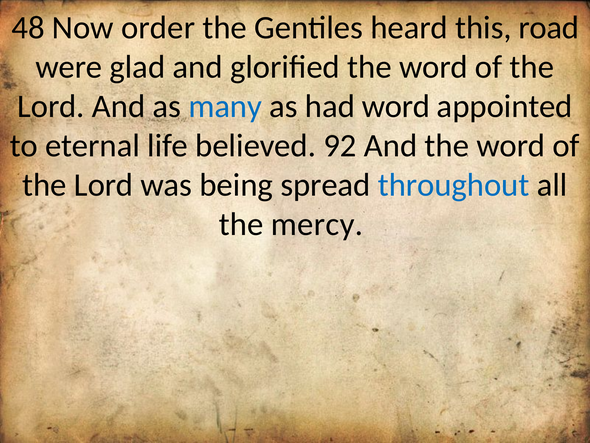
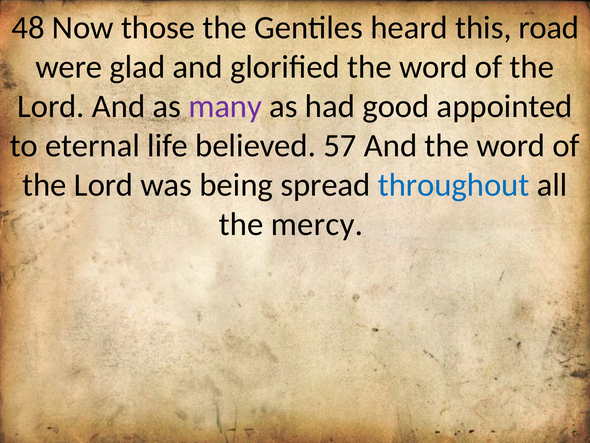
order: order -> those (158, 28)
many colour: blue -> purple (225, 106)
had word: word -> good (396, 106)
92: 92 -> 57 (340, 146)
